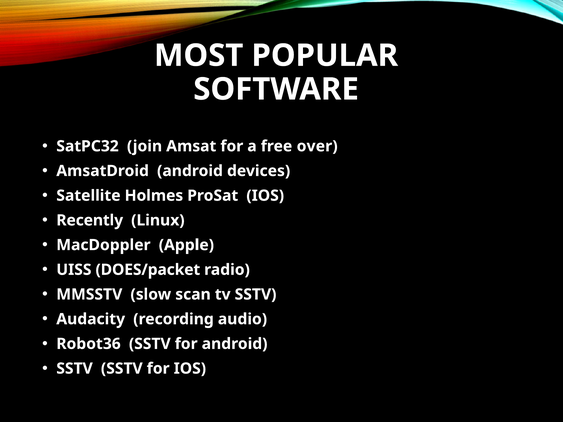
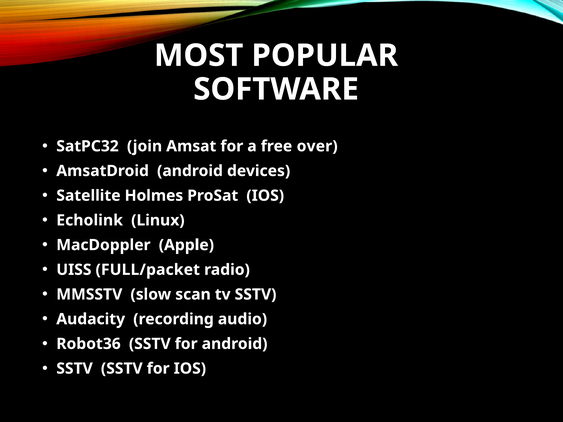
Recently: Recently -> Echolink (90, 220)
DOES/packet: DOES/packet -> FULL/packet (148, 270)
